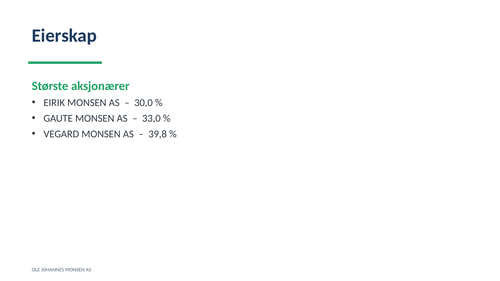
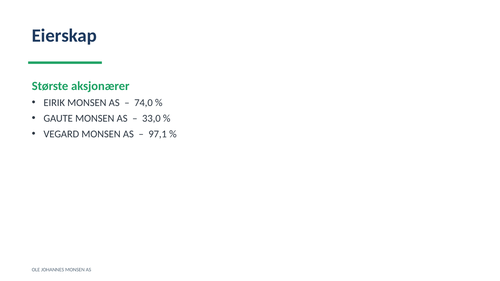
30,0: 30,0 -> 74,0 (143, 103)
39,8: 39,8 -> 97,1 (158, 134)
